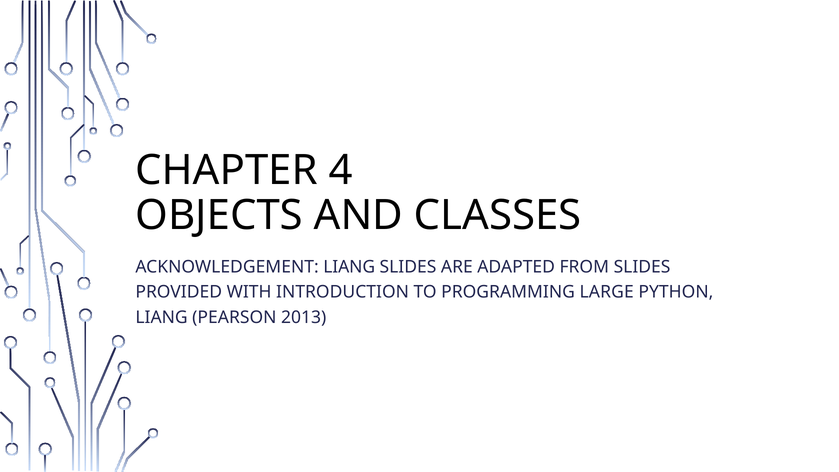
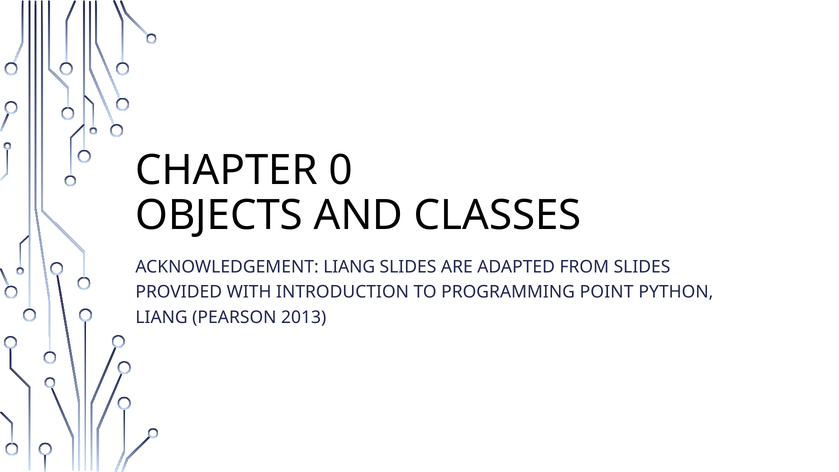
4: 4 -> 0 (341, 170)
LARGE: LARGE -> POINT (607, 292)
